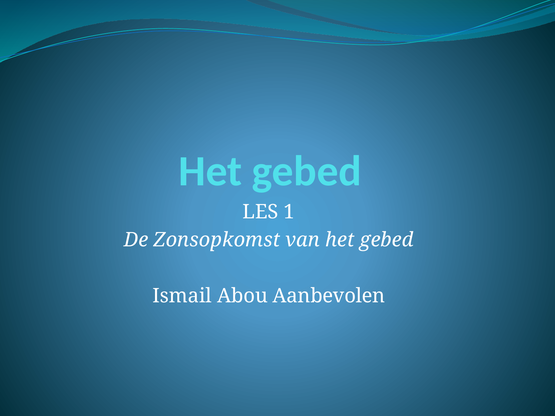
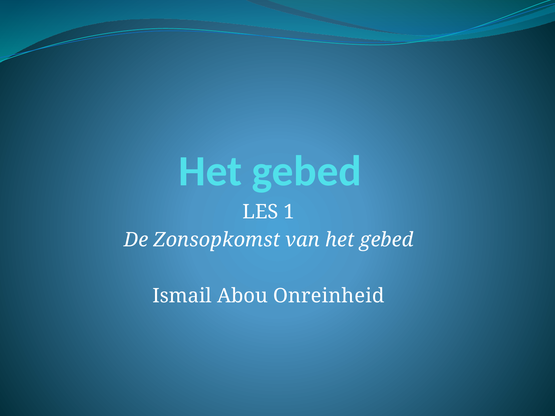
Aanbevolen: Aanbevolen -> Onreinheid (329, 296)
